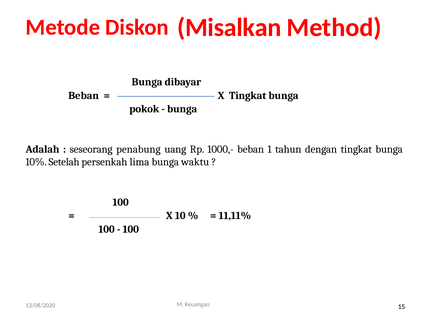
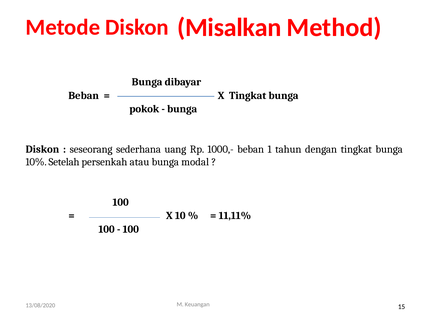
Adalah: Adalah -> Diskon (42, 149)
penabung: penabung -> sederhana (139, 149)
lima: lima -> atau (139, 162)
waktu: waktu -> modal (195, 162)
